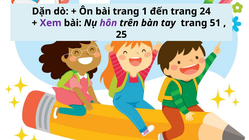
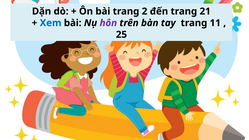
1: 1 -> 2 (145, 11)
24: 24 -> 21 (205, 11)
Xem colour: purple -> blue (51, 23)
51: 51 -> 11 (215, 23)
